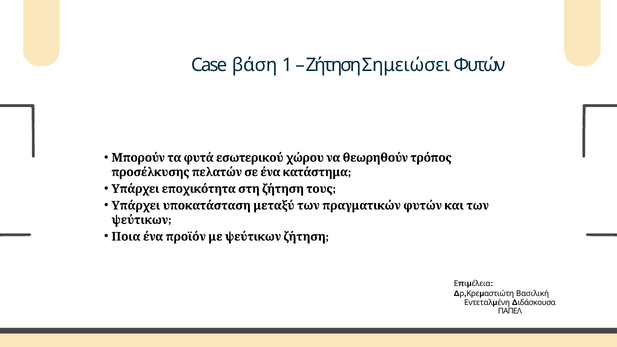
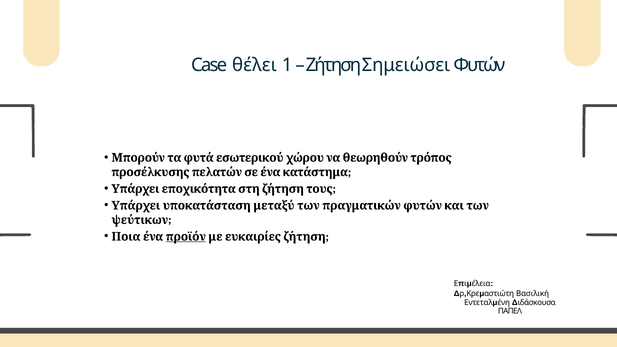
βάση: βάση -> θέλει (254, 65)
προϊόν underline: none -> present (186, 237)
με ψεύτικων: ψεύτικων -> ευκαιρίες (253, 237)
